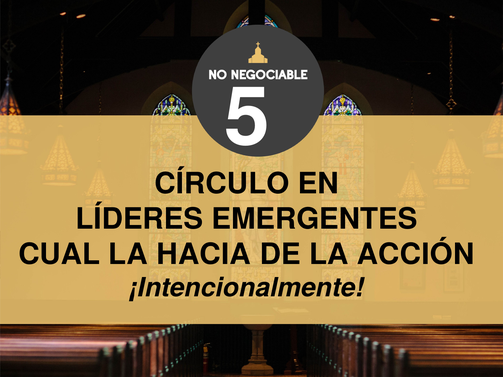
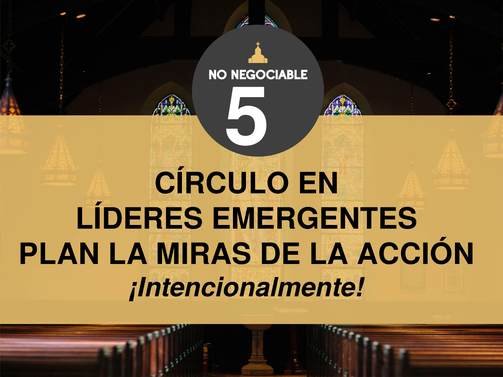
CUAL: CUAL -> PLAN (59, 254)
HACIA: HACIA -> MIRAS (204, 254)
